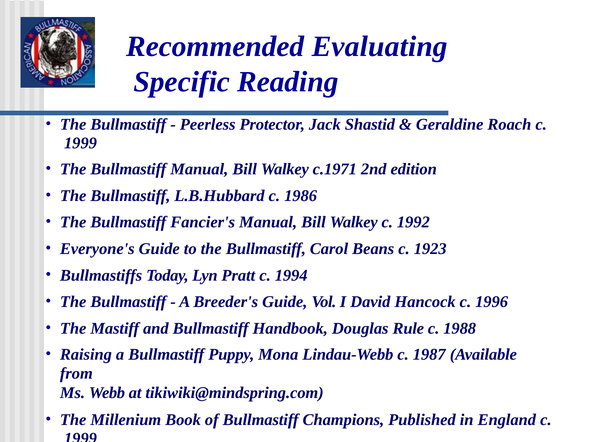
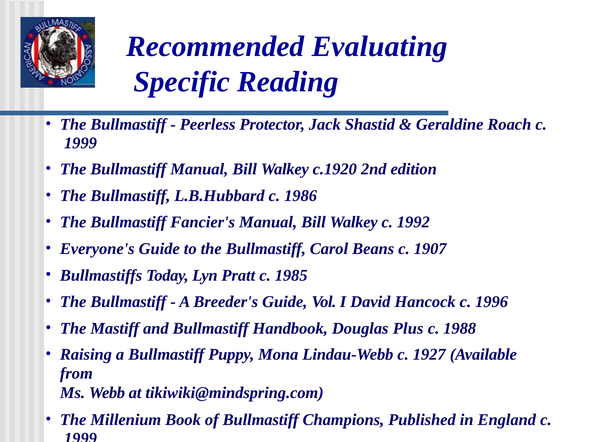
c.1971: c.1971 -> c.1920 (335, 169)
1923: 1923 -> 1907 (430, 249)
1994: 1994 -> 1985 (291, 276)
Rule: Rule -> Plus (408, 329)
1987: 1987 -> 1927 (429, 355)
